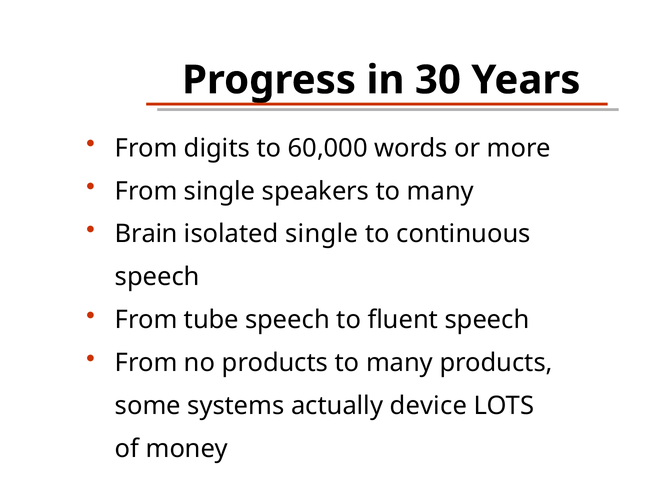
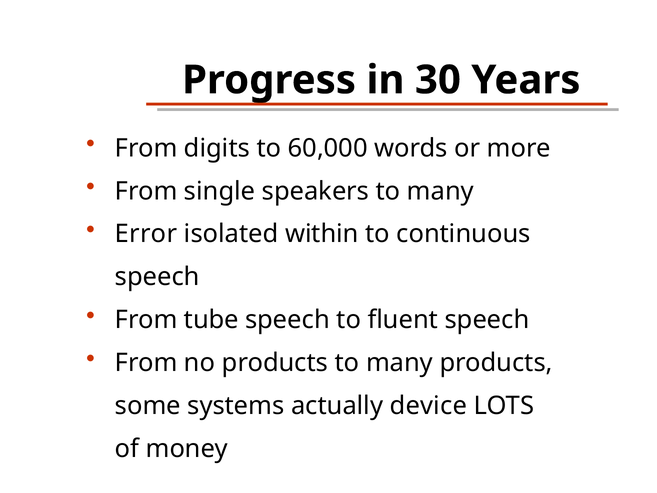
Brain: Brain -> Error (146, 234)
isolated single: single -> within (322, 234)
